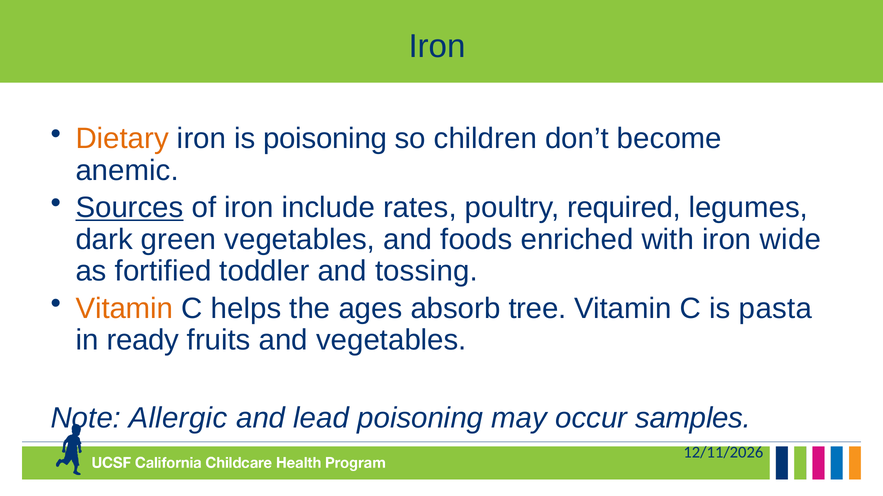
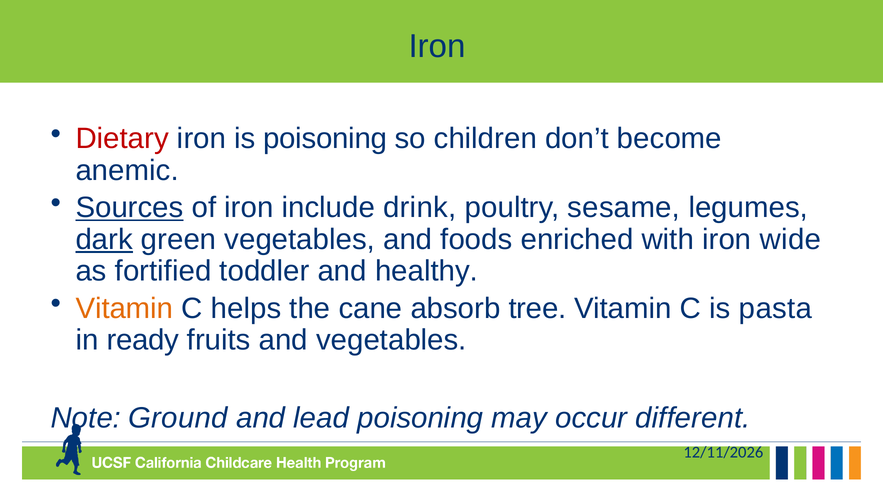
Dietary colour: orange -> red (122, 139)
rates: rates -> drink (420, 208)
required: required -> sesame (624, 208)
dark underline: none -> present (104, 240)
tossing: tossing -> healthy (427, 272)
ages: ages -> cane (370, 309)
Allergic: Allergic -> Ground (178, 419)
samples: samples -> different (693, 419)
